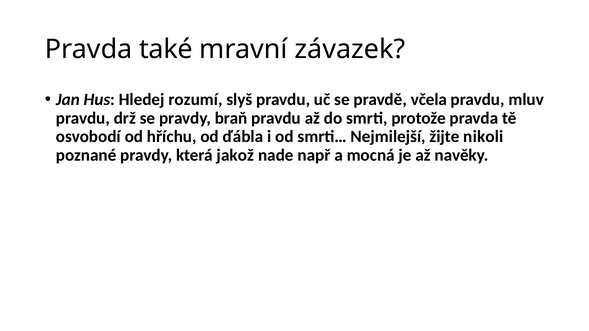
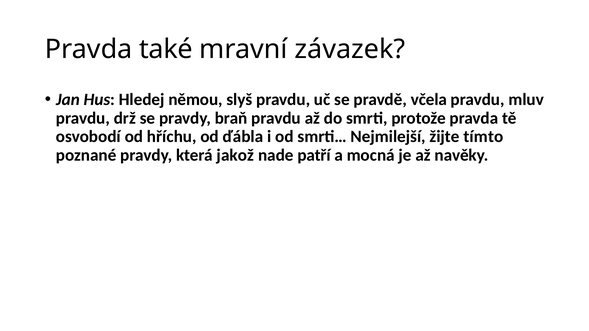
rozumí: rozumí -> němou (196, 100)
nikoli: nikoli -> tímto (483, 137)
např: např -> patří (314, 155)
